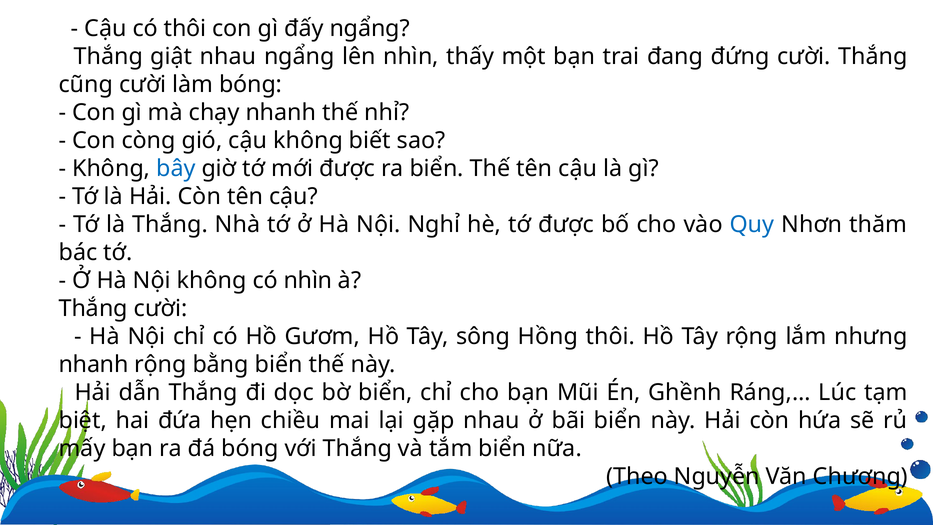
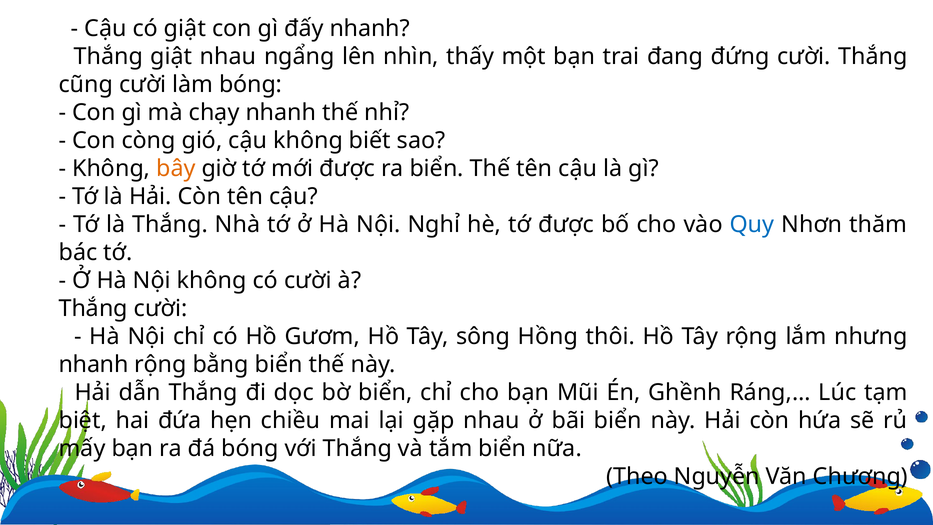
có thôi: thôi -> giật (185, 28)
đấy ngẩng: ngẩng -> nhanh (370, 28)
bây colour: blue -> orange (176, 168)
có nhìn: nhìn -> cười (308, 280)
